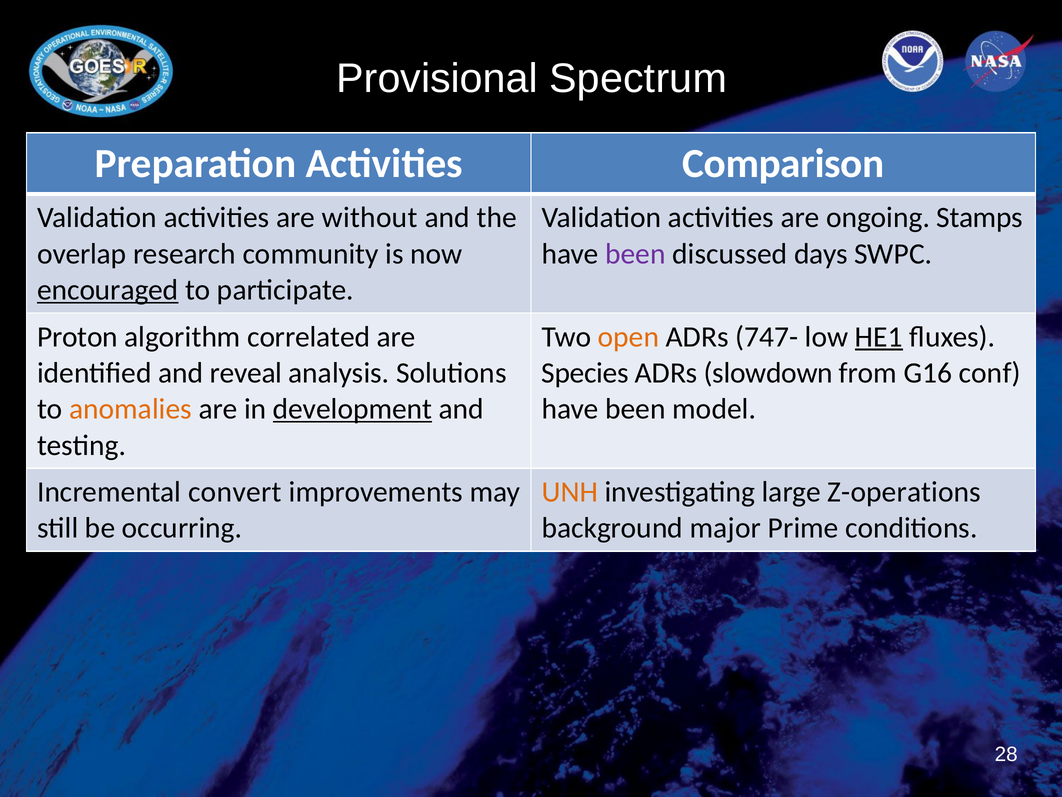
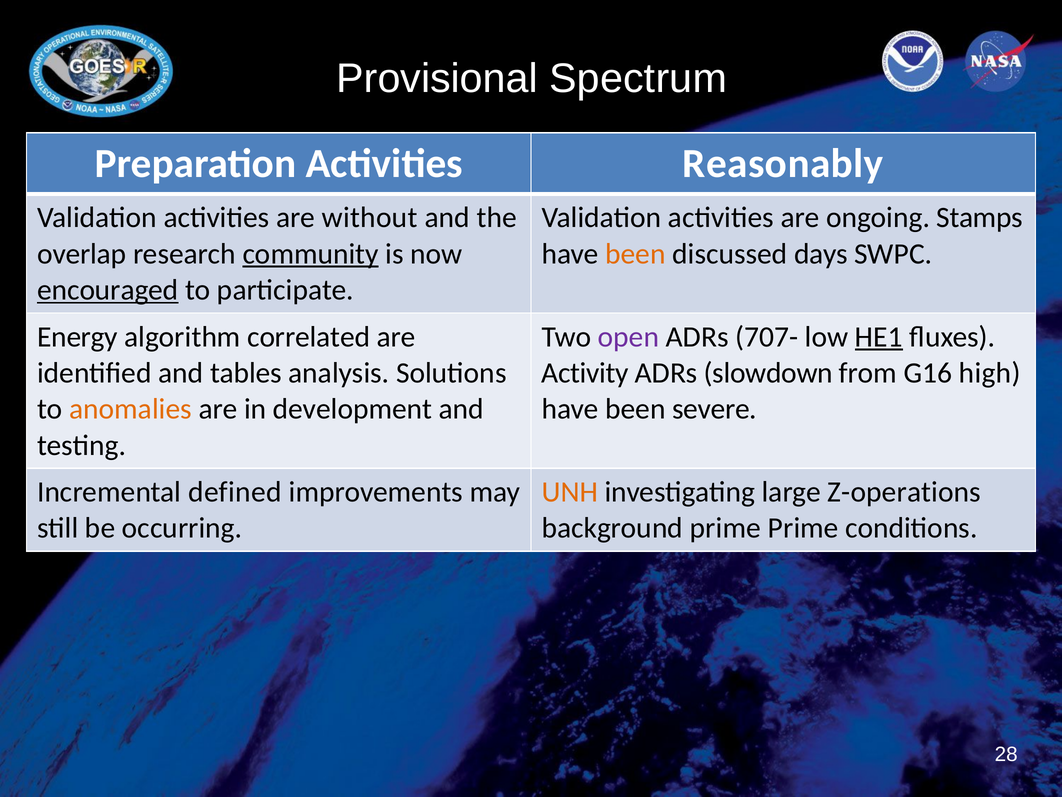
Comparison: Comparison -> Reasonably (783, 164)
community underline: none -> present (311, 254)
been colour: purple -> orange (635, 254)
Proton: Proton -> Energy (77, 337)
open colour: orange -> purple (629, 337)
747-: 747- -> 707- (767, 337)
reveal: reveal -> tables (246, 373)
Species: Species -> Activity (585, 373)
conf: conf -> high (990, 373)
development underline: present -> none (352, 409)
model: model -> severe (714, 409)
convert: convert -> defined (235, 492)
background major: major -> prime (725, 528)
